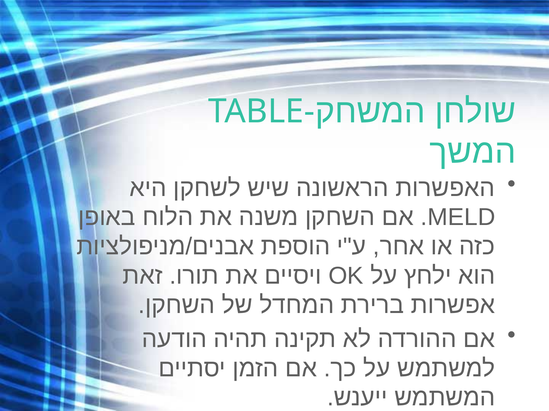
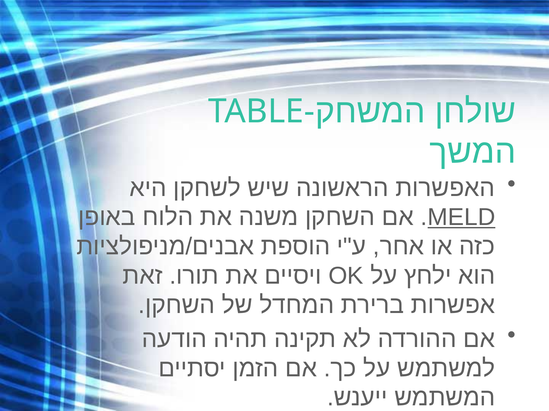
MELD underline: none -> present (462, 218)
